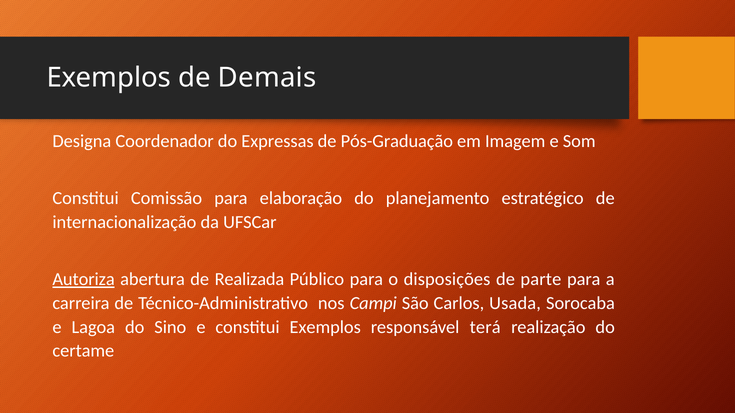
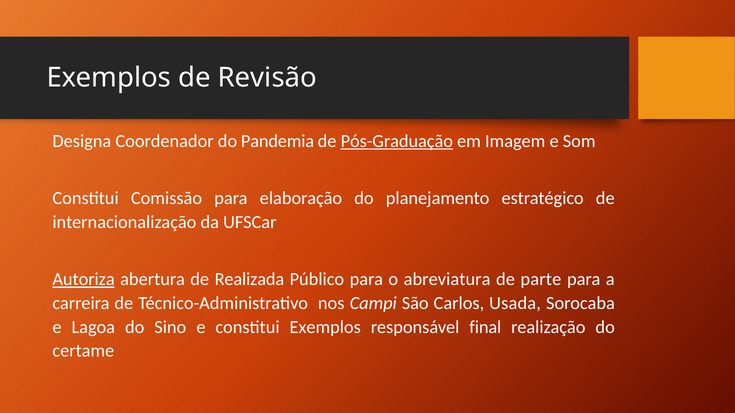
Demais: Demais -> Revisão (267, 78)
Expressas: Expressas -> Pandemia (278, 141)
Pós-Graduação underline: none -> present (397, 141)
disposições: disposições -> abreviatura (447, 280)
terá: terá -> final (485, 327)
